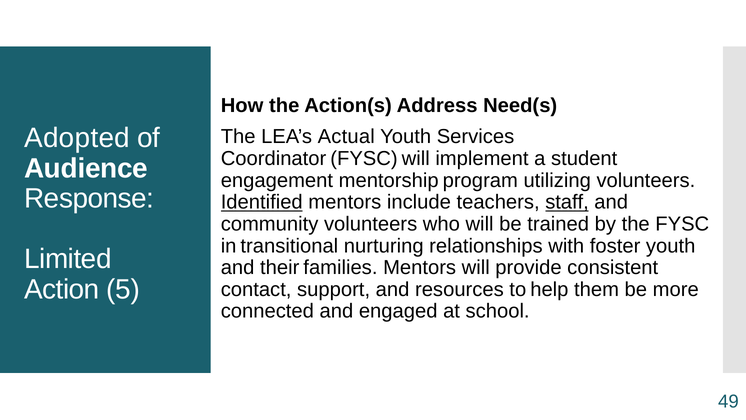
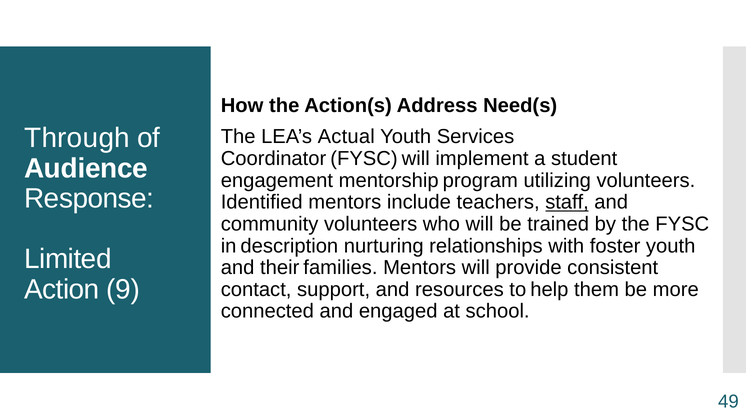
Adopted: Adopted -> Through (77, 138)
Identified underline: present -> none (262, 202)
transitional: transitional -> description (289, 246)
5: 5 -> 9 (123, 289)
